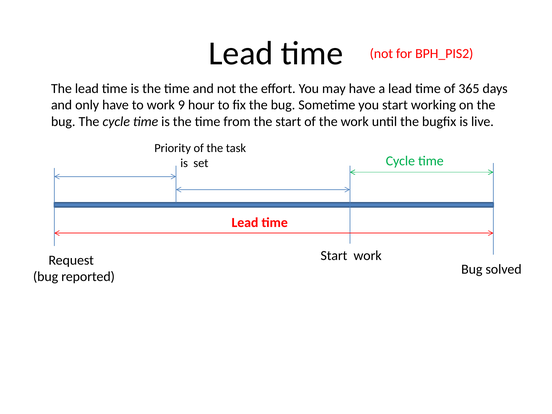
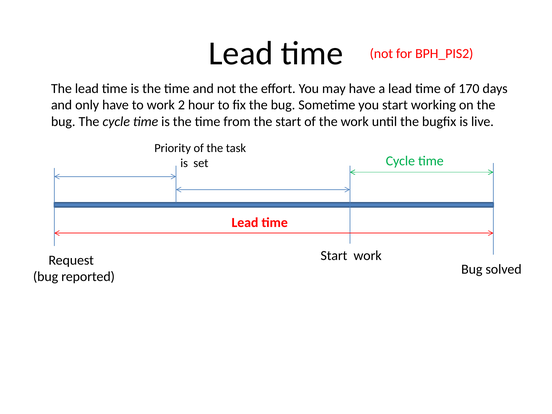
365: 365 -> 170 (469, 89)
9: 9 -> 2 (181, 105)
